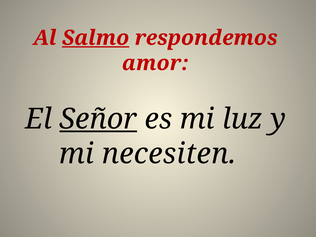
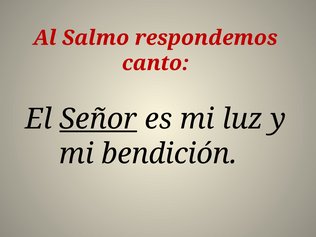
Salmo underline: present -> none (96, 38)
amor: amor -> canto (156, 63)
necesiten: necesiten -> bendición (169, 154)
